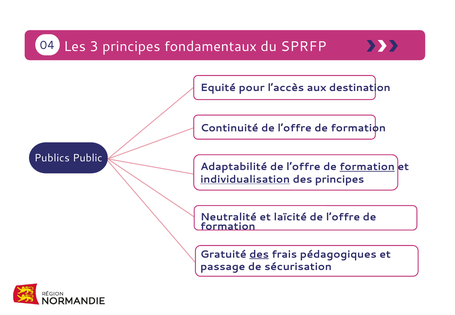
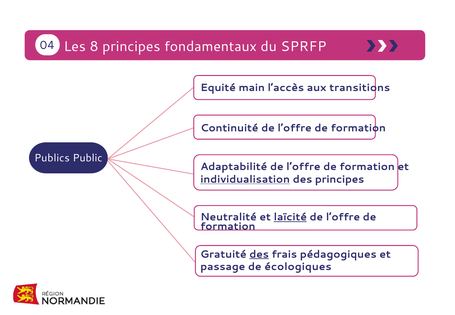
3: 3 -> 8 (94, 46)
pour: pour -> main (252, 88)
destination: destination -> transitions (360, 88)
formation underline: present -> none (367, 167)
laïcité underline: none -> present (290, 217)
sécurisation: sécurisation -> écologiques (298, 267)
